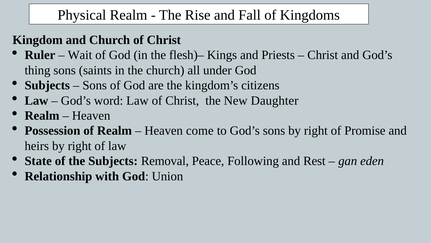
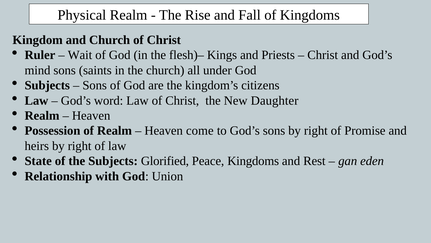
thing: thing -> mind (38, 70)
Removal: Removal -> Glorified (165, 161)
Peace Following: Following -> Kingdoms (253, 161)
